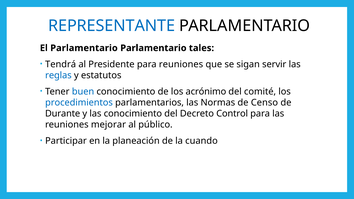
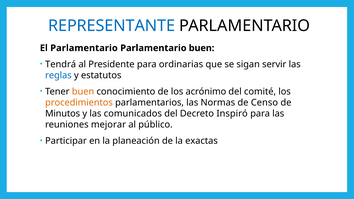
Parlamentario tales: tales -> buen (202, 48)
para reuniones: reuniones -> ordinarias (181, 64)
buen colour: blue -> orange (83, 92)
procedimientos colour: blue -> orange (79, 103)
Durante: Durante -> Minutos (63, 114)
las conocimiento: conocimiento -> comunicados (133, 114)
Control: Control -> Inspiró (232, 114)
cuando: cuando -> exactas (201, 141)
